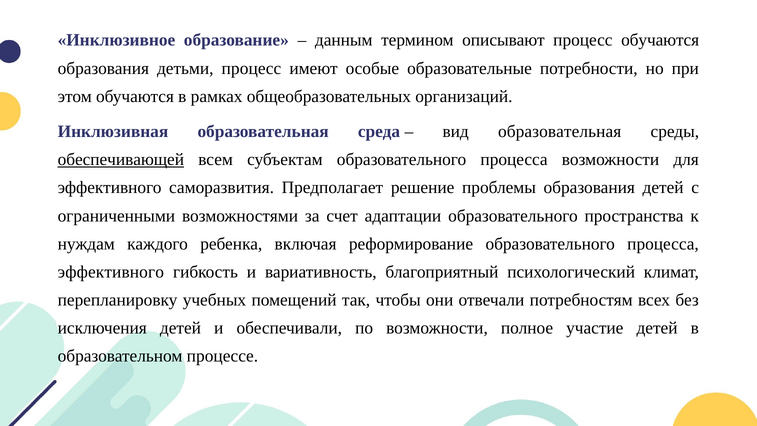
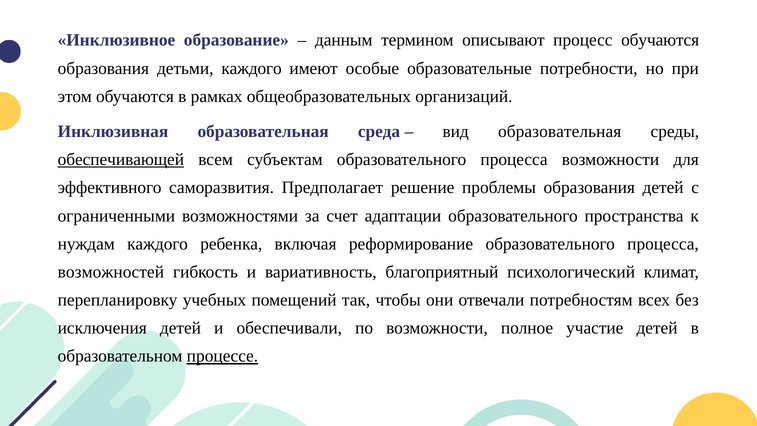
детьми процесс: процесс -> каждого (252, 68)
эффективного: эффективного -> возможностей (111, 272)
процессе underline: none -> present (222, 356)
